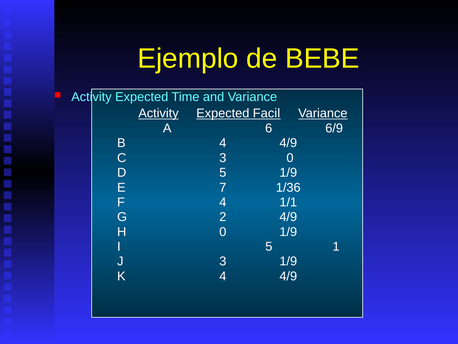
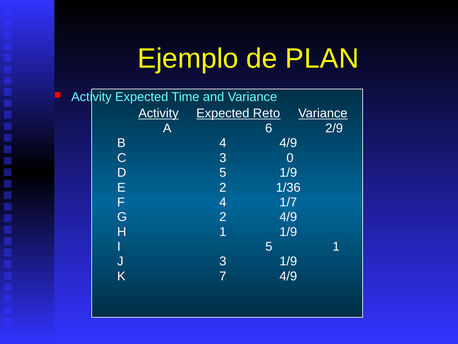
BEBE: BEBE -> PLAN (322, 58)
Facil: Facil -> Reto (266, 113)
6/9: 6/9 -> 2/9 (334, 128)
E 7: 7 -> 2 (223, 187)
1/1: 1/1 -> 1/7 (288, 202)
H 0: 0 -> 1 (223, 232)
K 4: 4 -> 7 (223, 276)
